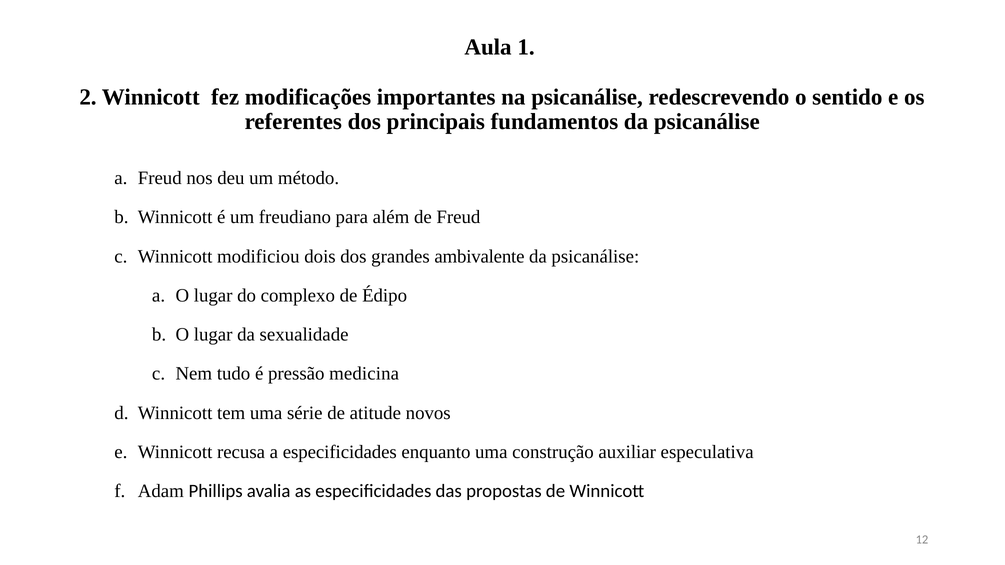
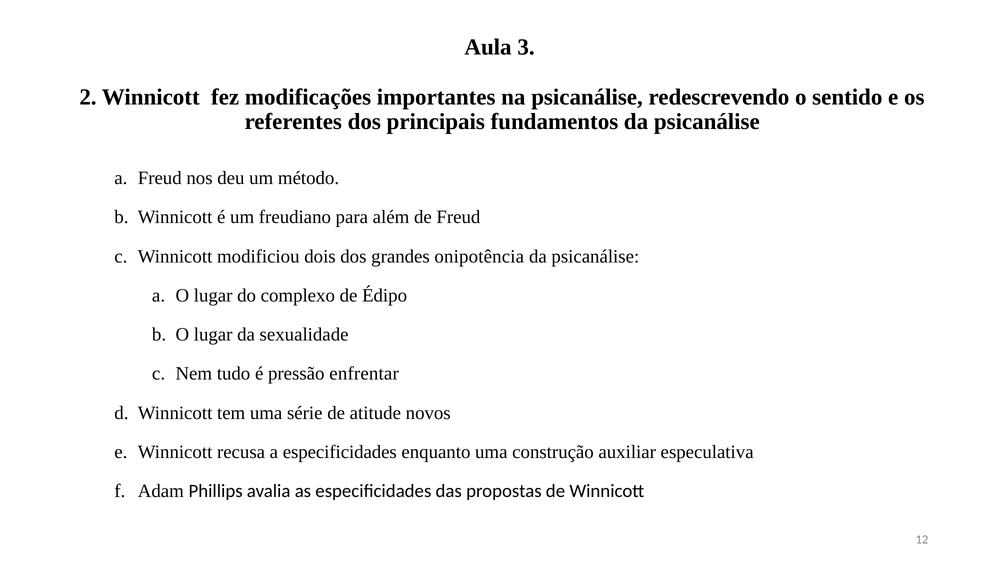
1: 1 -> 3 (526, 47)
ambivalente: ambivalente -> onipotência (479, 256)
medicina: medicina -> enfrentar (364, 374)
